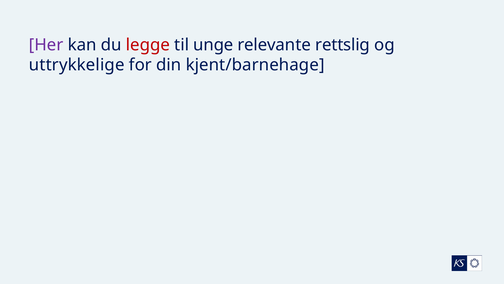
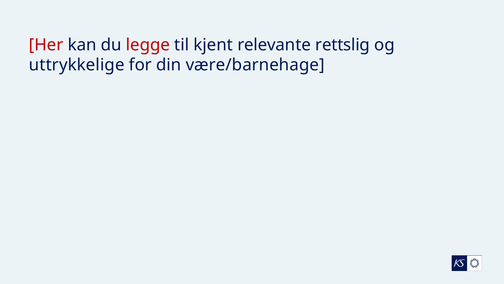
Her colour: purple -> red (46, 45)
unge: unge -> kjent (213, 45)
kjent/barnehage: kjent/barnehage -> være/barnehage (255, 65)
